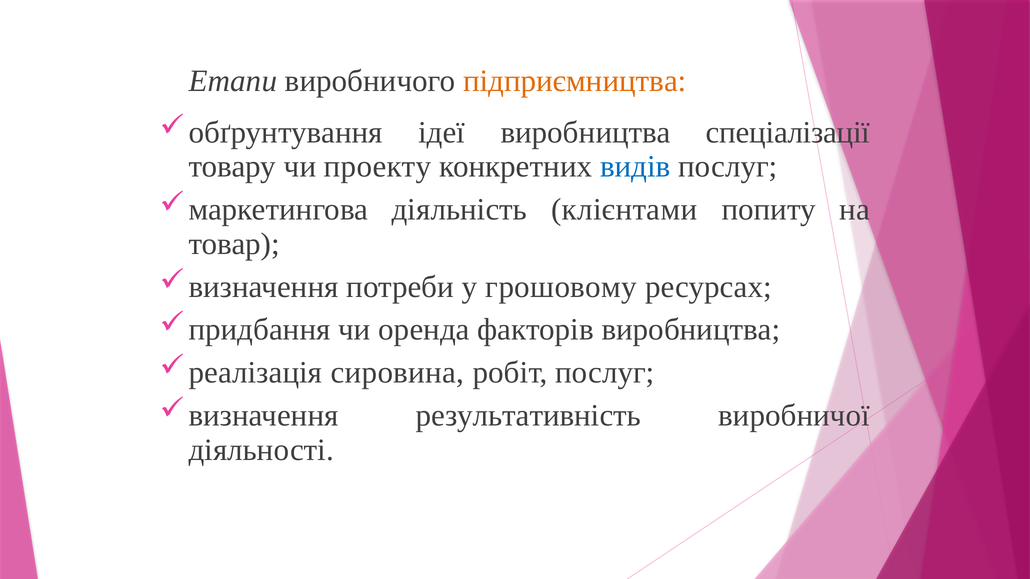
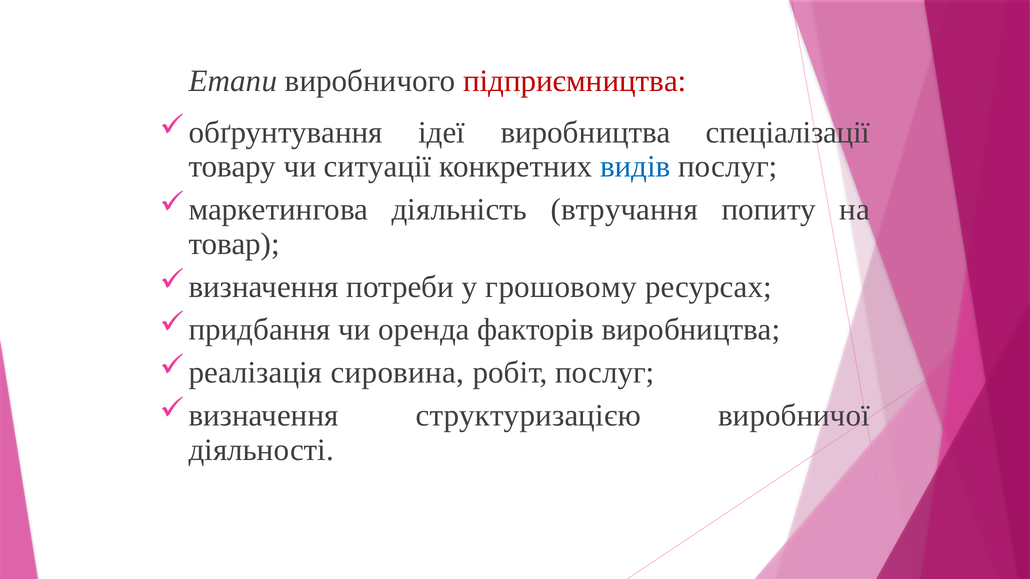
підприємництва colour: orange -> red (575, 81)
проекту: проекту -> ситуації (378, 167)
клієнтами: клієнтами -> втручання (624, 210)
результативність: результативність -> структуризацією (528, 416)
